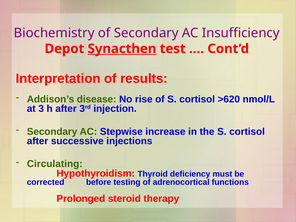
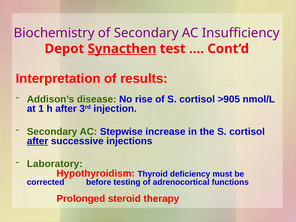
>620: >620 -> >905 (229, 99)
3: 3 -> 1 (41, 109)
after underline: none -> present (38, 141)
Circulating: Circulating -> Laboratory (55, 164)
